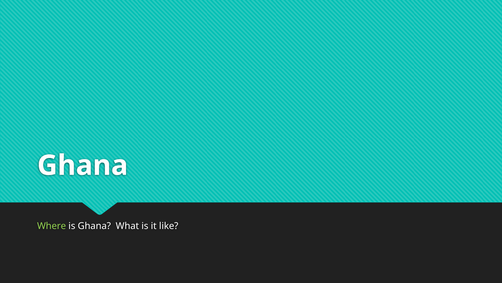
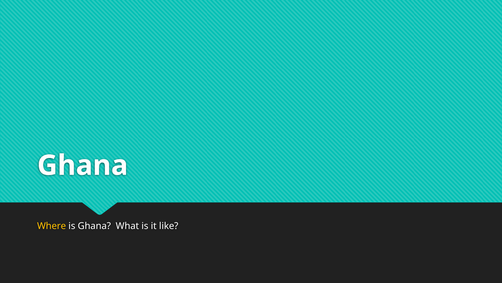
Where colour: light green -> yellow (52, 226)
